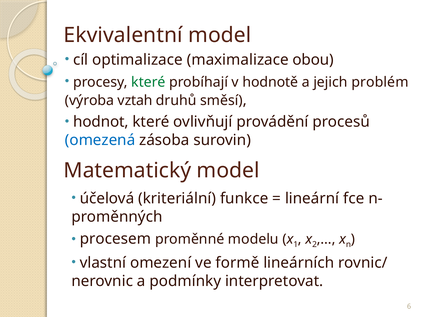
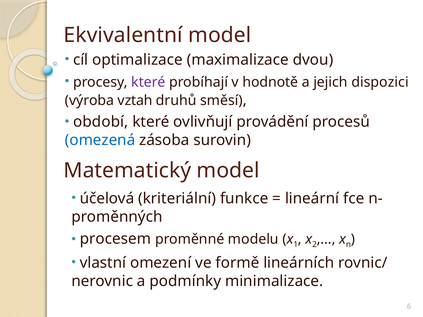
obou: obou -> dvou (313, 60)
které colour: green -> purple (148, 82)
problém: problém -> dispozici (380, 82)
hodnot: hodnot -> období (101, 122)
interpretovat: interpretovat -> minimalizace (274, 281)
